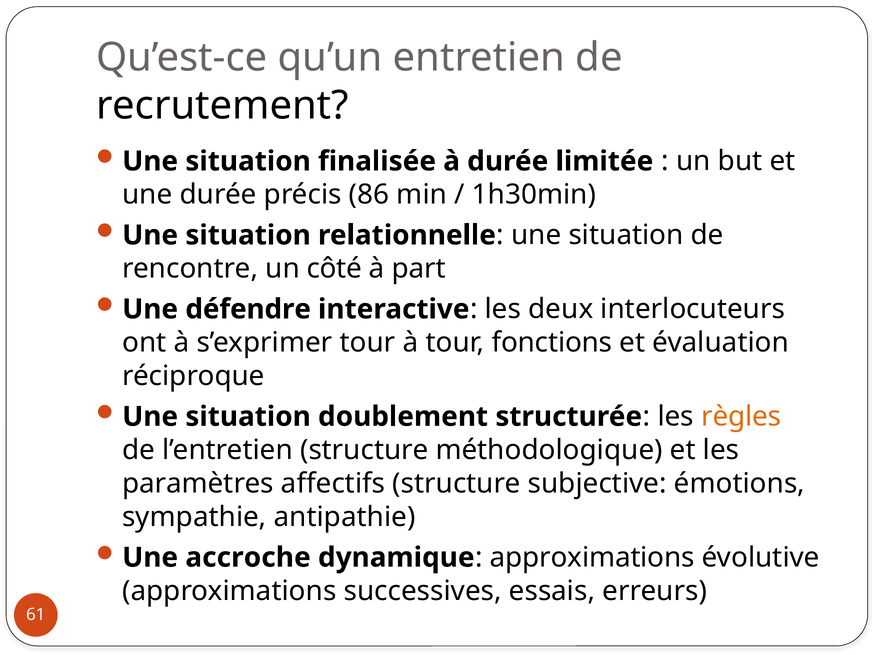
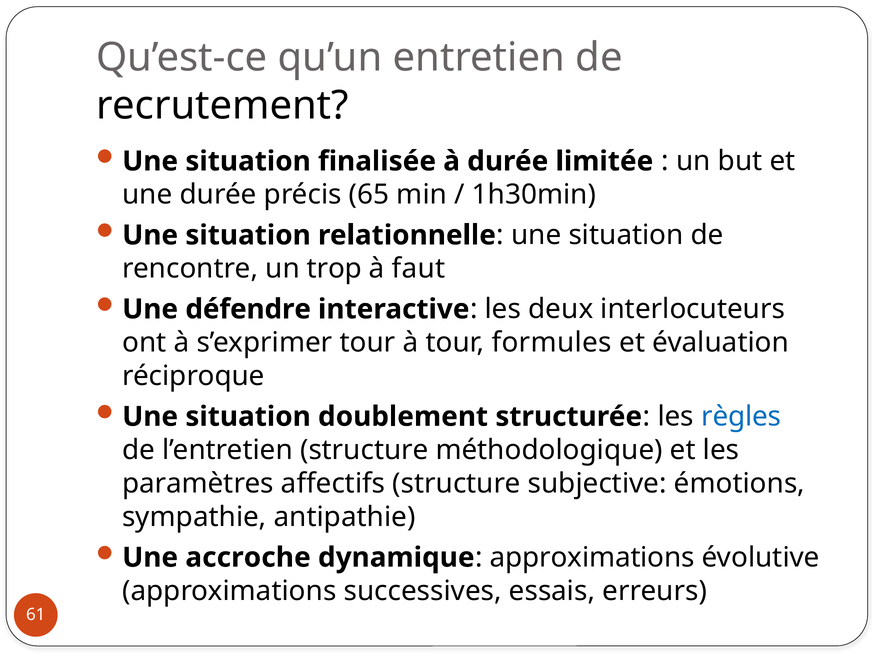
86: 86 -> 65 (369, 195)
côté: côté -> trop (334, 269)
part: part -> faut (419, 269)
fonctions: fonctions -> formules (552, 343)
règles colour: orange -> blue (741, 417)
